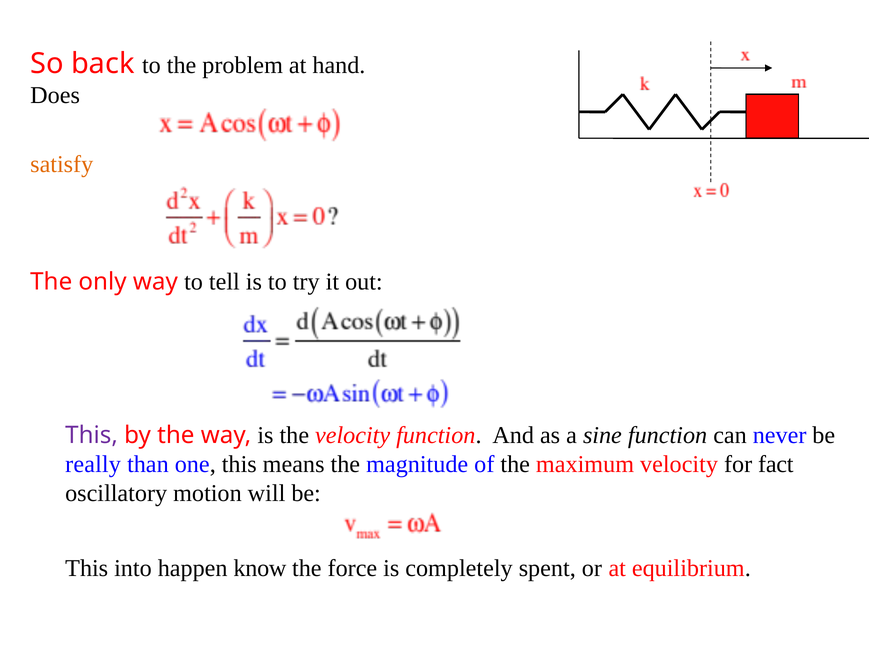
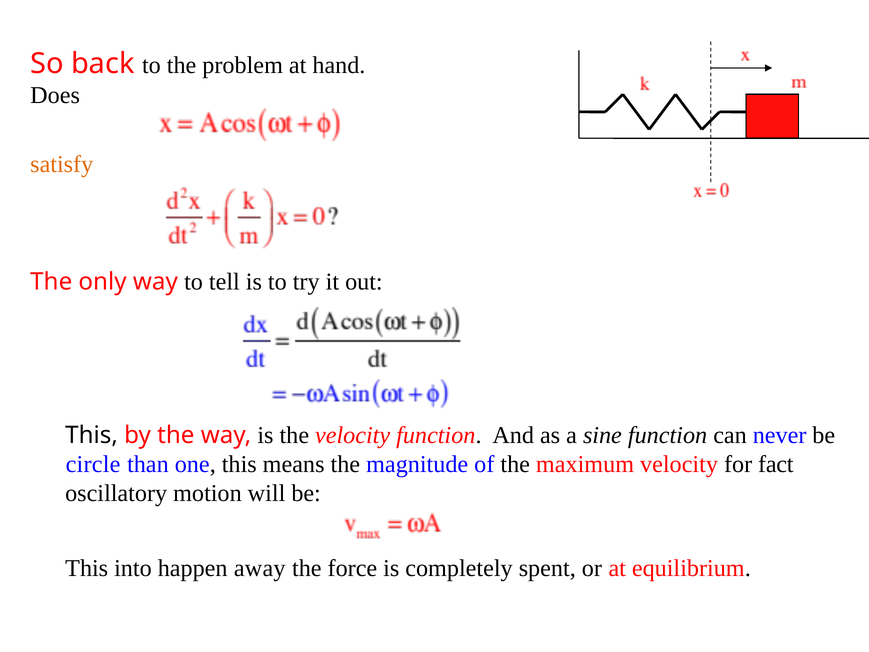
This colour: purple -> black (92, 435)
really: really -> circle (93, 464)
know: know -> away (260, 568)
